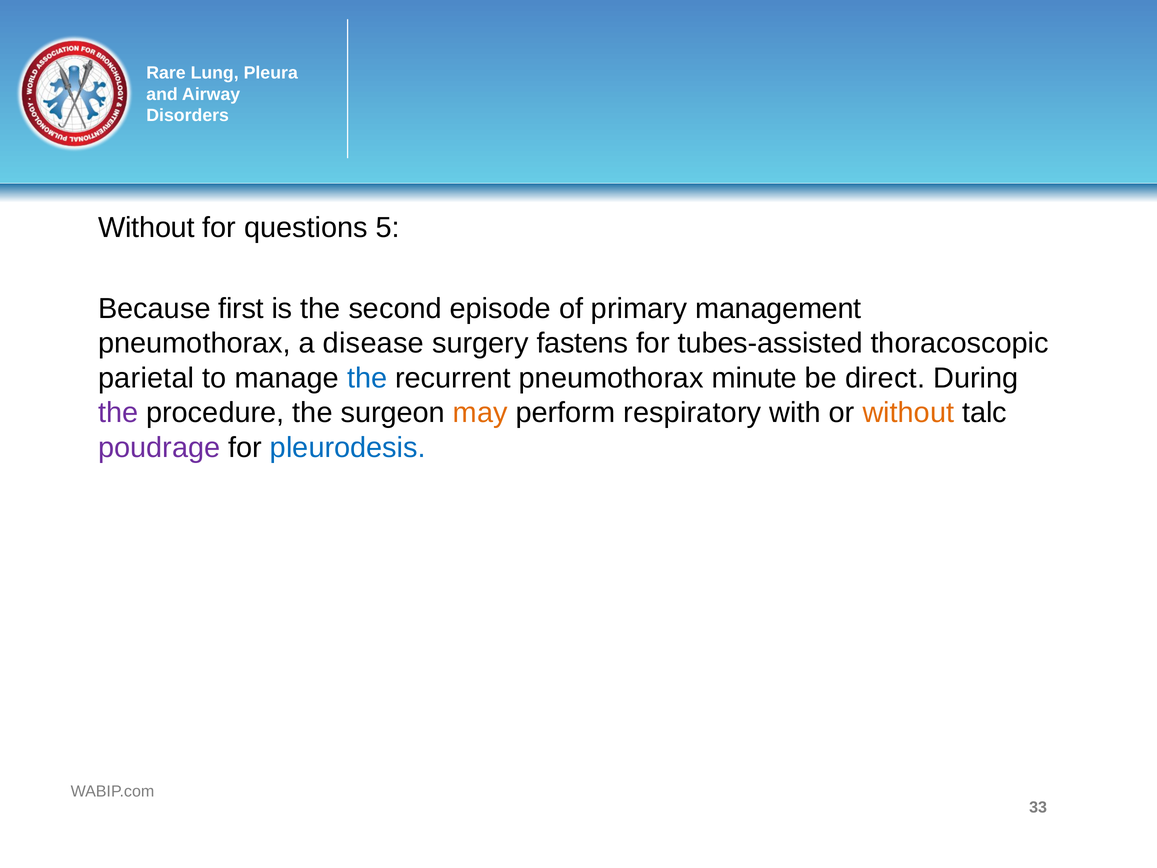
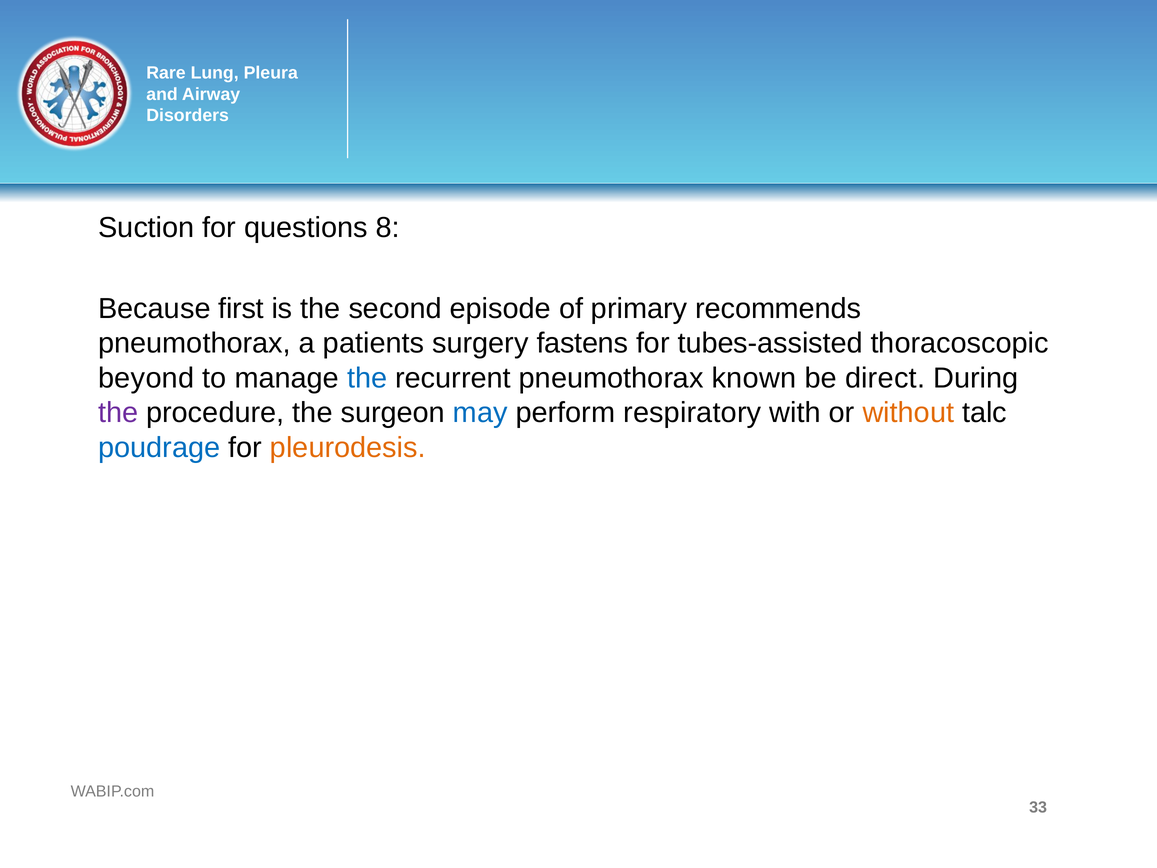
Without: Without -> Suction (146, 228)
5: 5 -> 8 (388, 228)
management: management -> recommends (778, 309)
disease: disease -> patients (374, 343)
parietal: parietal -> beyond (146, 378)
minute: minute -> known (754, 378)
may colour: orange -> blue (480, 413)
poudrage colour: purple -> blue (159, 447)
pleurodesis colour: blue -> orange (348, 447)
